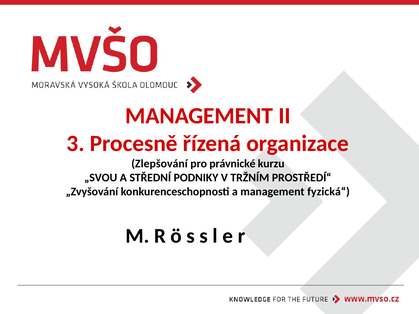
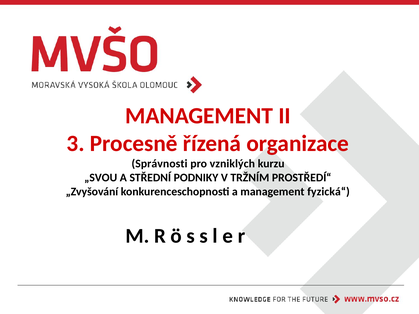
Zlepšování: Zlepšování -> Správnosti (159, 164)
právnické: právnické -> vzniklých (232, 164)
